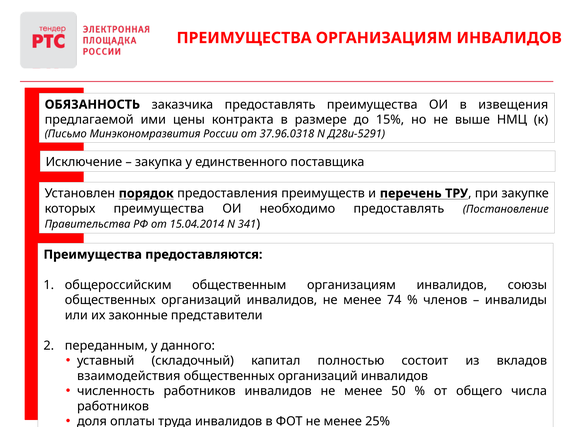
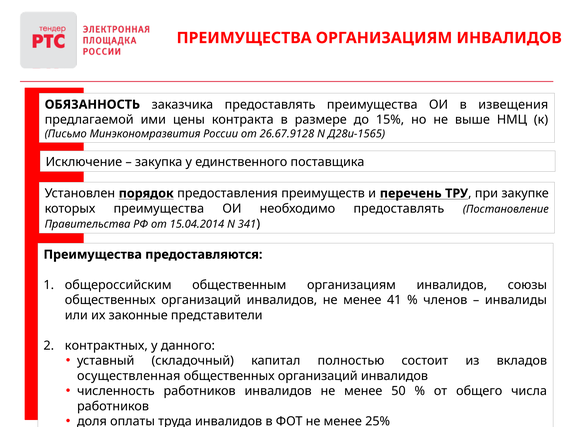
37.96.0318: 37.96.0318 -> 26.67.9128 (287, 134)
Д28и-5291: Д28и-5291 -> Д28и-1565 (356, 134)
74: 74 -> 41 (394, 300)
переданным: переданным -> контрактных (106, 345)
взаимодействия: взаимодействия -> осуществленная (129, 376)
